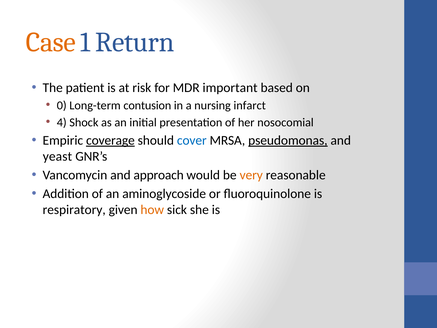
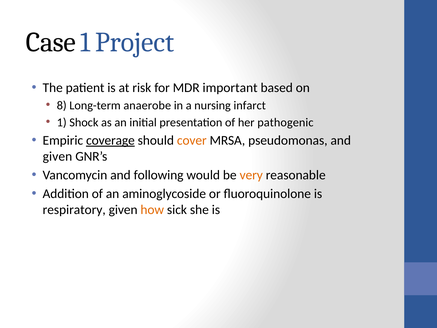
Case colour: orange -> black (51, 42)
Return: Return -> Project (135, 42)
0: 0 -> 8 (62, 105)
contusion: contusion -> anaerobe (147, 105)
4: 4 -> 1 (62, 122)
nosocomial: nosocomial -> pathogenic (285, 122)
cover colour: blue -> orange (192, 140)
pseudomonas underline: present -> none (288, 140)
yeast: yeast -> given (57, 156)
approach: approach -> following (159, 175)
